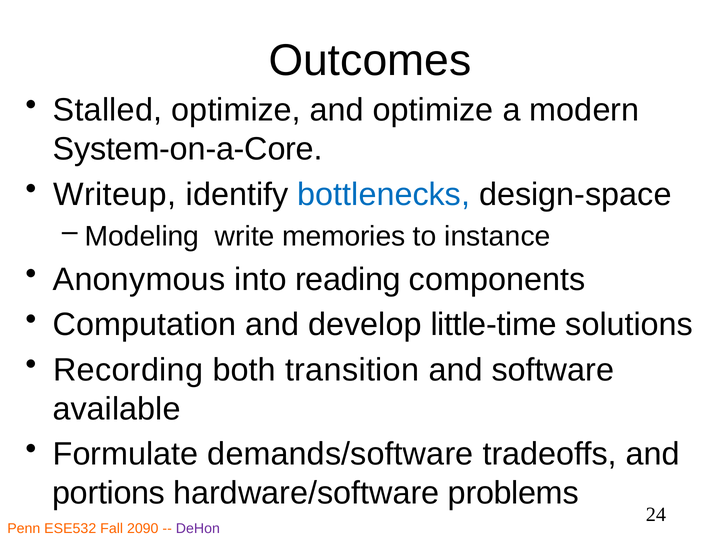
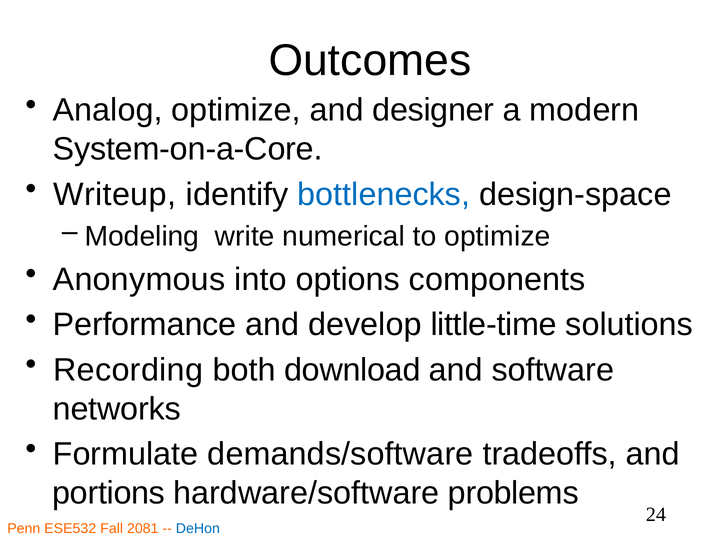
Stalled: Stalled -> Analog (108, 110)
and optimize: optimize -> designer (433, 110)
memories: memories -> numerical (344, 236)
to instance: instance -> optimize (497, 236)
reading: reading -> options (348, 279)
Computation: Computation -> Performance (145, 325)
transition: transition -> download (352, 370)
available: available -> networks (117, 409)
2090: 2090 -> 2081 (143, 529)
DeHon colour: purple -> blue (198, 529)
